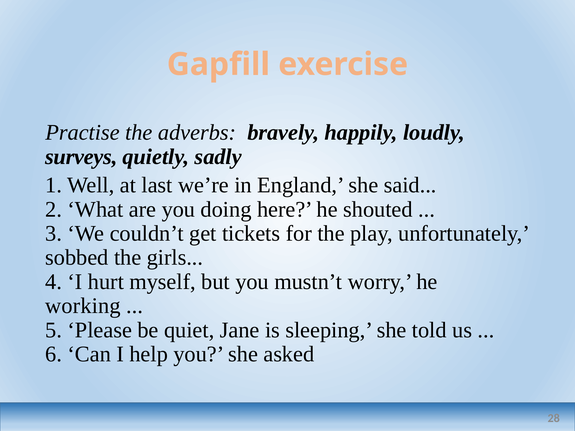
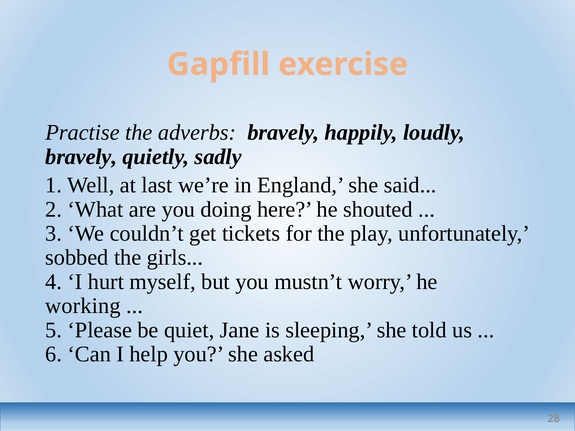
surveys: surveys -> bravely (81, 157)
